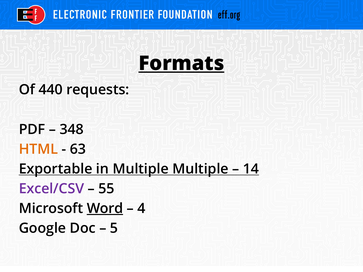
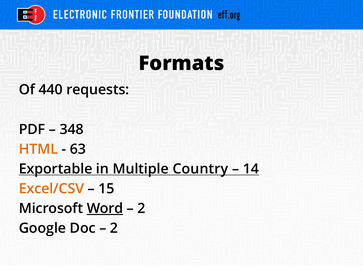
Formats underline: present -> none (181, 63)
Multiple Multiple: Multiple -> Country (200, 169)
Excel/CSV colour: purple -> orange (51, 189)
55: 55 -> 15 (106, 189)
4: 4 -> 2 (141, 209)
5: 5 -> 2 (114, 228)
